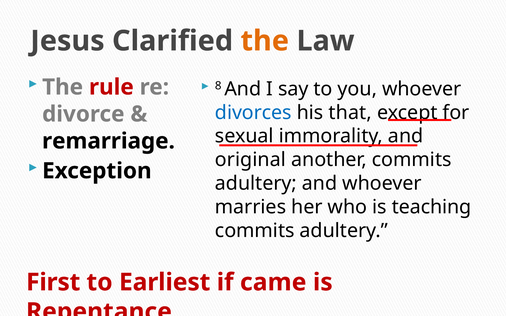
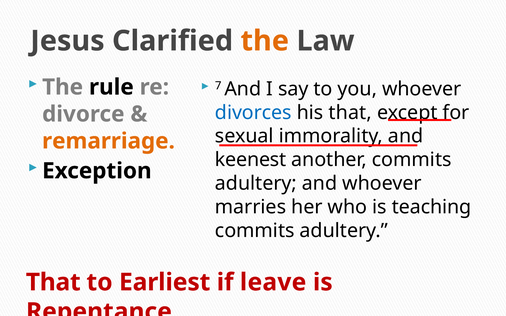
rule colour: red -> black (111, 87)
8: 8 -> 7 (218, 86)
remarriage colour: black -> orange (108, 141)
original: original -> keenest (251, 160)
First: First -> That (53, 282)
came: came -> leave (273, 282)
